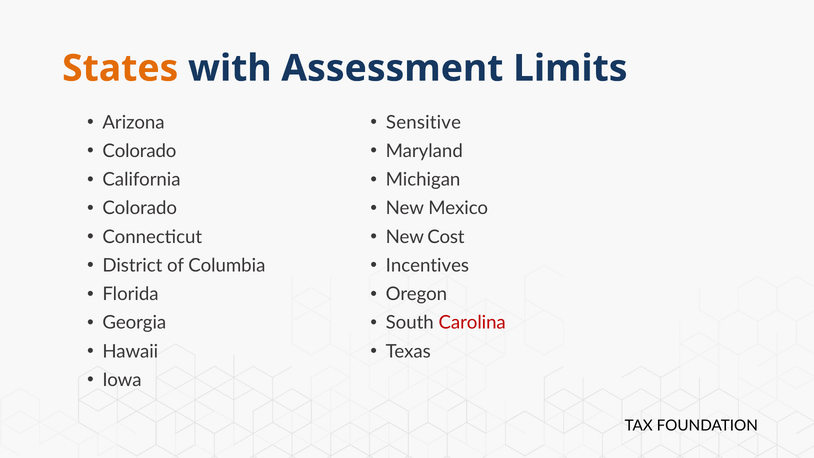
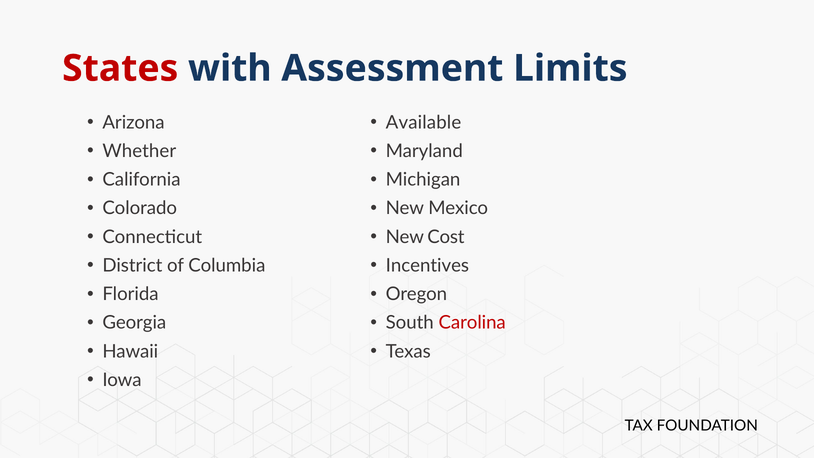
States colour: orange -> red (120, 68)
Sensitive: Sensitive -> Available (423, 122)
Colorado: Colorado -> Whether (139, 151)
